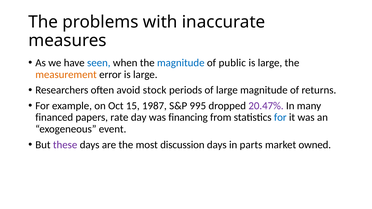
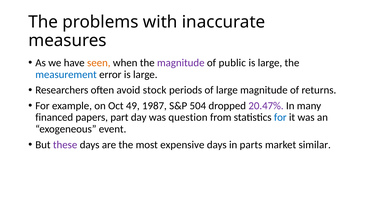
seen colour: blue -> orange (99, 63)
magnitude colour: blue -> purple (181, 63)
measurement colour: orange -> blue (66, 75)
15: 15 -> 49 (133, 106)
995: 995 -> 504 (198, 106)
rate: rate -> part (119, 118)
financing: financing -> question (188, 118)
discussion: discussion -> expensive (182, 145)
owned: owned -> similar (315, 145)
